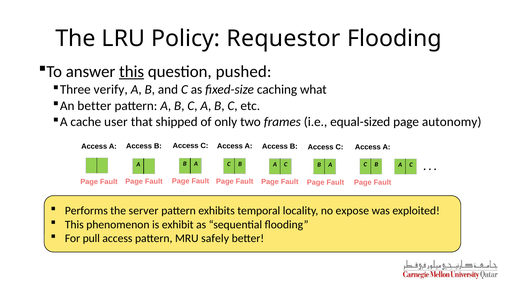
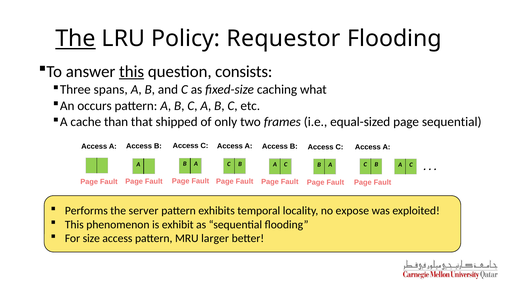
The underline: none -> present (76, 39)
pushed: pushed -> consists (244, 71)
verify: verify -> spans (111, 90)
An better: better -> occurs (95, 106)
user: user -> than (116, 122)
page autonomy: autonomy -> sequential (452, 122)
pull: pull -> size (91, 239)
safely: safely -> larger (215, 239)
